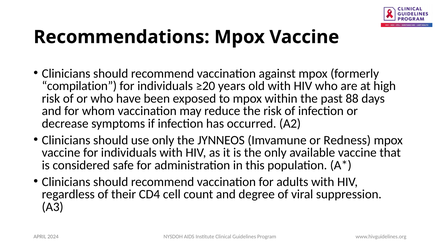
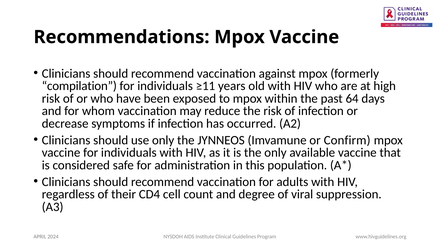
≥20: ≥20 -> ≥11 (205, 86)
88: 88 -> 64 (352, 98)
Redness: Redness -> Confirm (347, 140)
